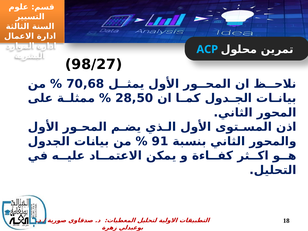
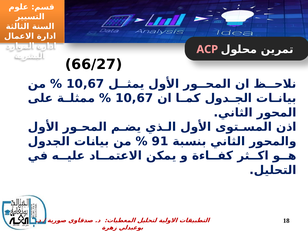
ACP colour: light blue -> pink (207, 49)
98/27: 98/27 -> 66/27 (94, 65)
70,68: 70,68 -> 10,67 (85, 84)
28,50: 28,50 -> 10,67 (134, 98)
